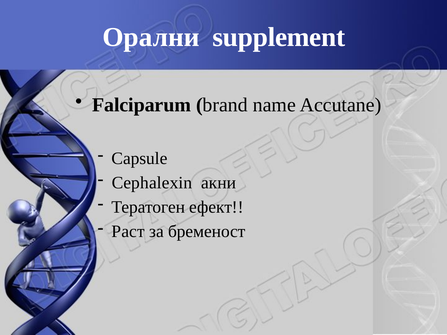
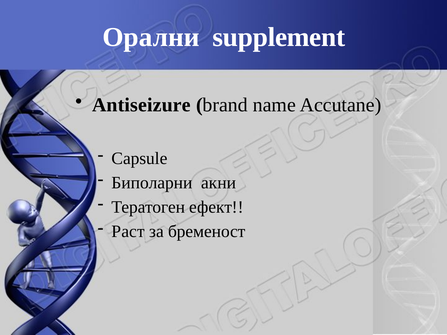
Falciparum: Falciparum -> Antiseizure (141, 105)
Cephalexin: Cephalexin -> Биполарни (152, 183)
